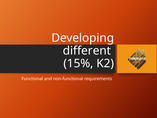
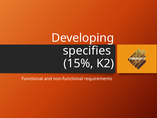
different: different -> specifies (87, 51)
